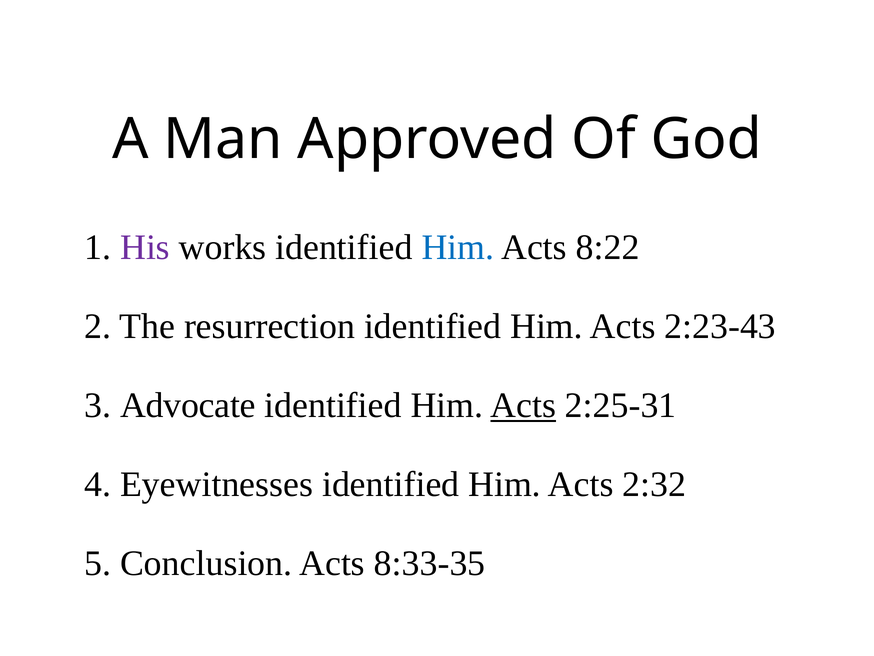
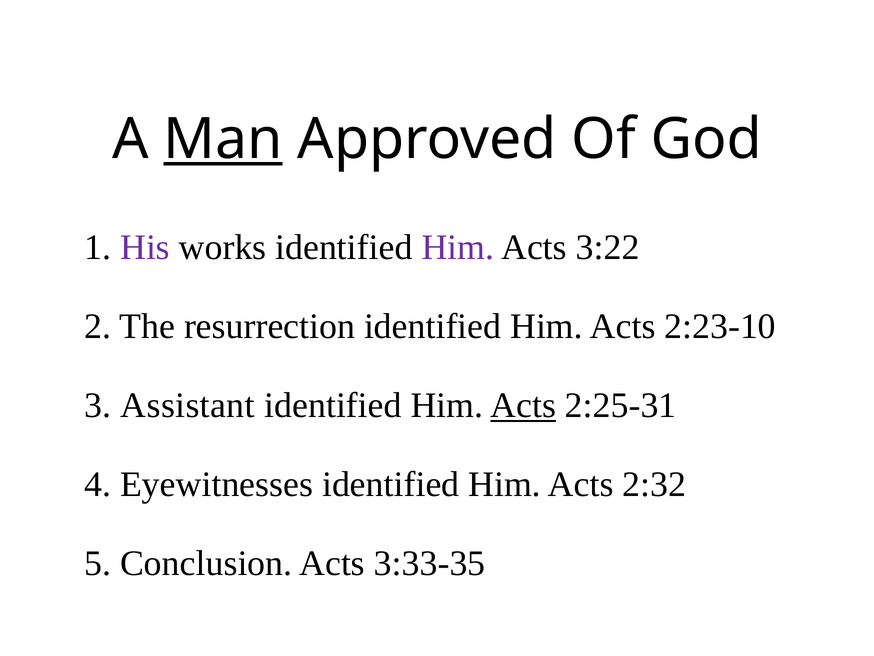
Man underline: none -> present (223, 139)
Him colour: blue -> purple (458, 247)
8:22: 8:22 -> 3:22 (608, 247)
2:23-43: 2:23-43 -> 2:23-10 (720, 326)
Advocate: Advocate -> Assistant (188, 405)
8:33-35: 8:33-35 -> 3:33-35 (430, 563)
